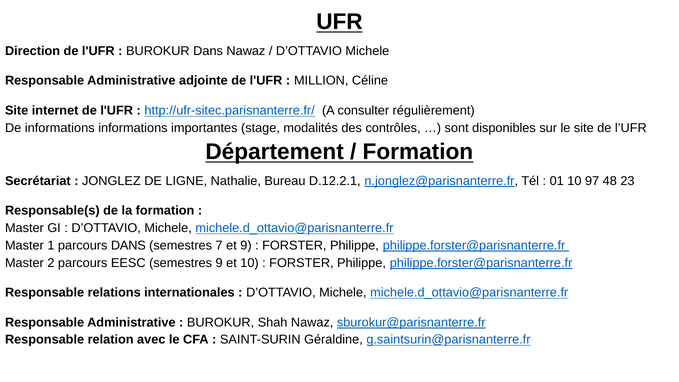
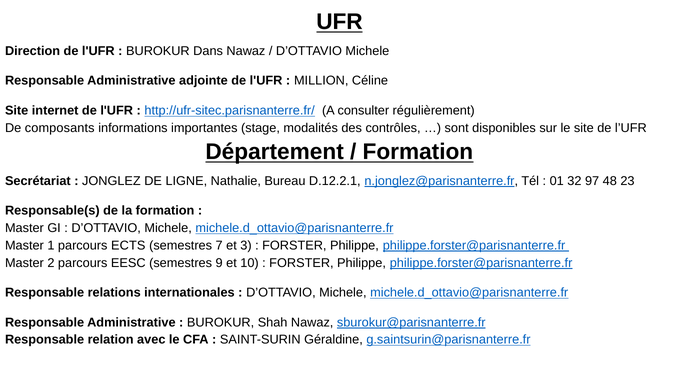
De informations: informations -> composants (60, 128)
01 10: 10 -> 32 (574, 181)
parcours DANS: DANS -> ECTS (128, 245)
et 9: 9 -> 3 (246, 245)
